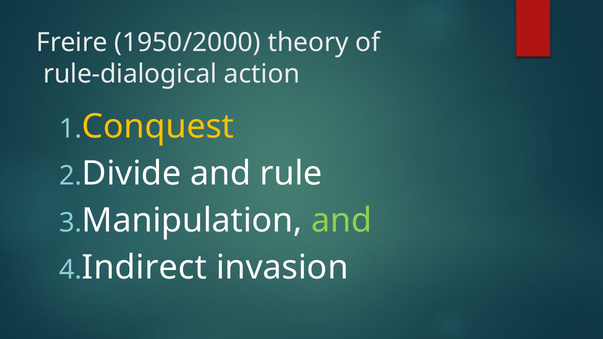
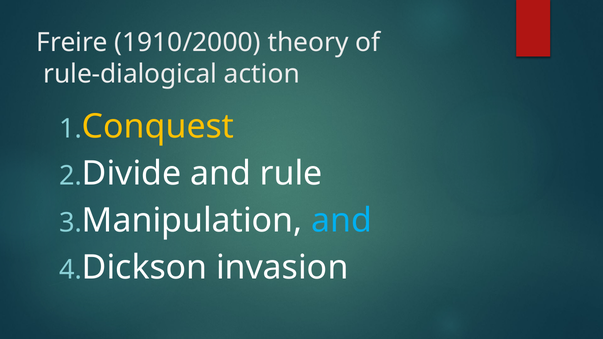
1950/2000: 1950/2000 -> 1910/2000 (187, 42)
and colour: light green -> light blue (342, 221)
Indirect: Indirect -> Dickson (145, 267)
